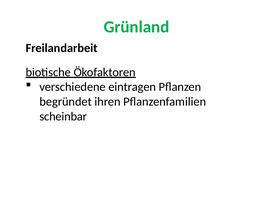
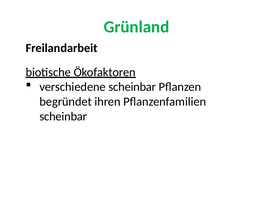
verschiedene eintragen: eintragen -> scheinbar (132, 87)
